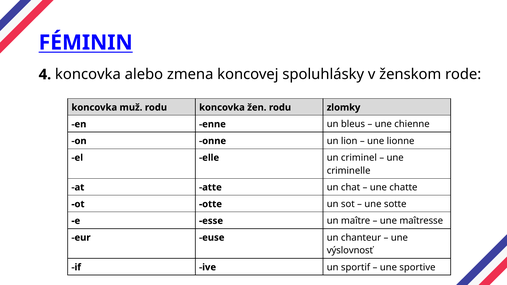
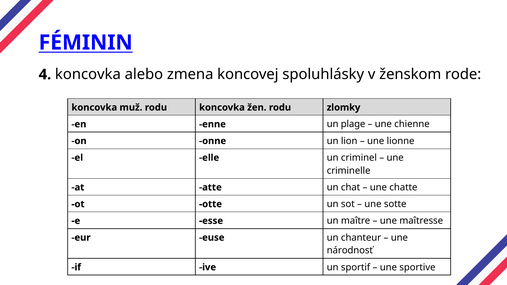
bleus: bleus -> plage (353, 124)
výslovnosť: výslovnosť -> národnosť (350, 251)
